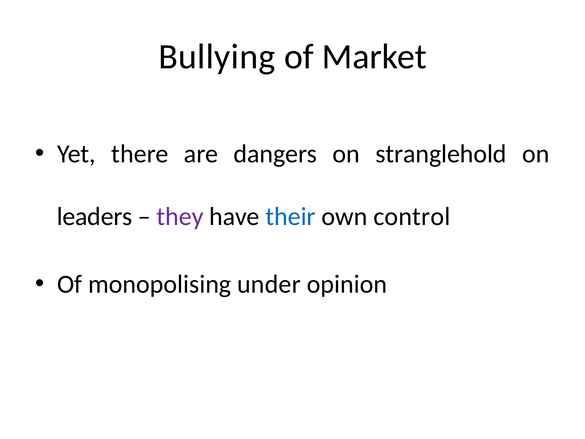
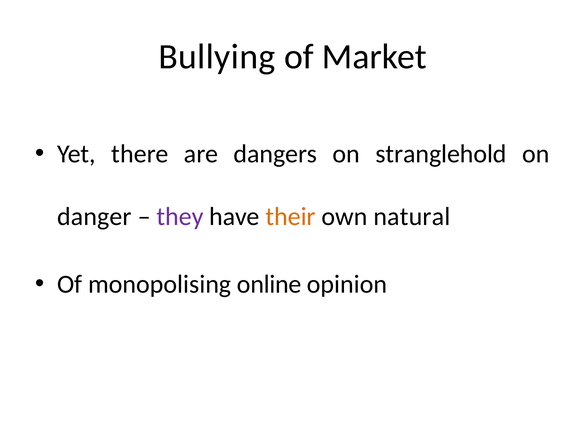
leaders: leaders -> danger (94, 216)
their colour: blue -> orange (291, 216)
control: control -> natural (412, 216)
under: under -> online (269, 284)
